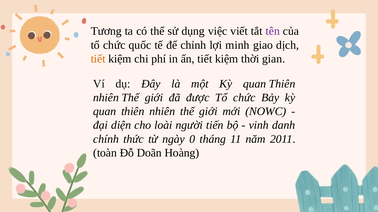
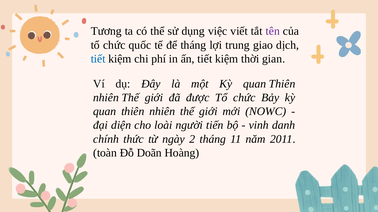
để chỉnh: chỉnh -> tháng (193, 45)
minh: minh -> trung (238, 45)
tiết colour: orange -> blue (98, 59)
0: 0 -> 2 (192, 139)
